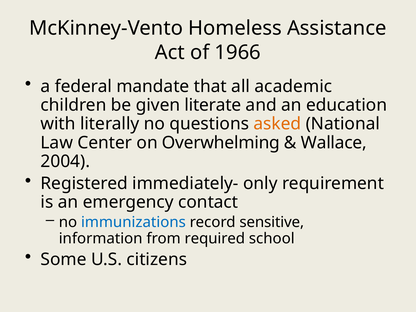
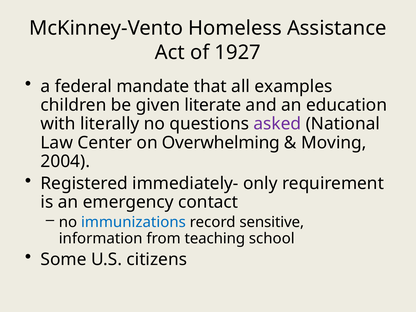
1966: 1966 -> 1927 (238, 52)
academic: academic -> examples (293, 86)
asked colour: orange -> purple (277, 124)
Wallace: Wallace -> Moving (334, 143)
required: required -> teaching (215, 238)
